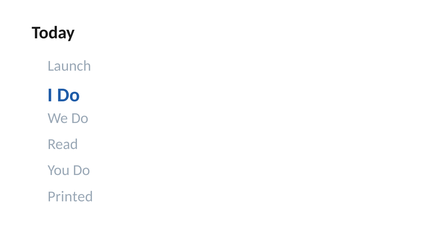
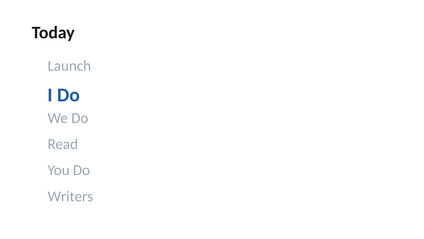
Printed: Printed -> Writers (70, 196)
